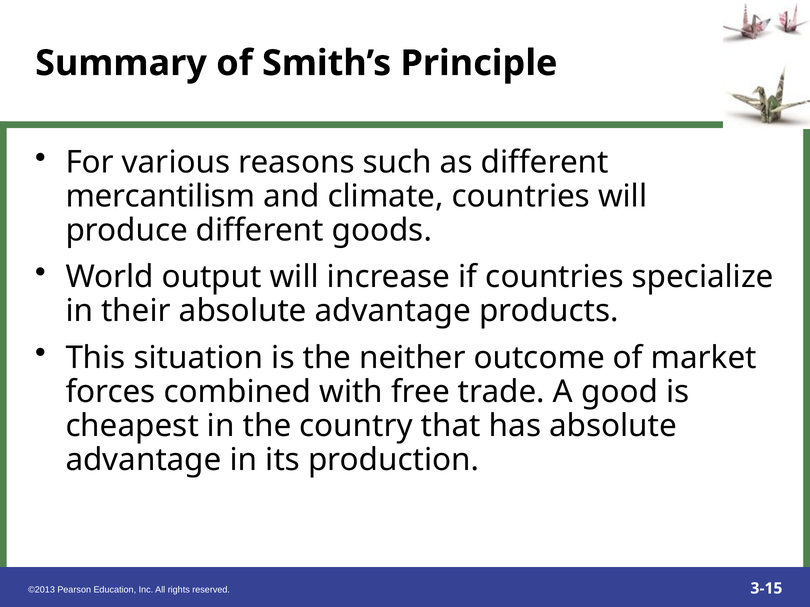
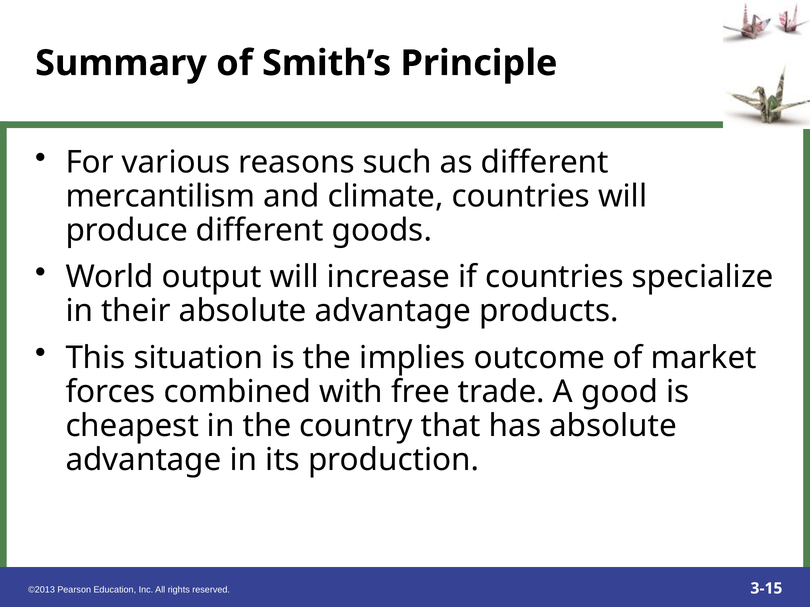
neither: neither -> implies (412, 358)
